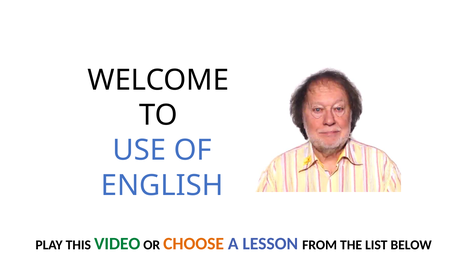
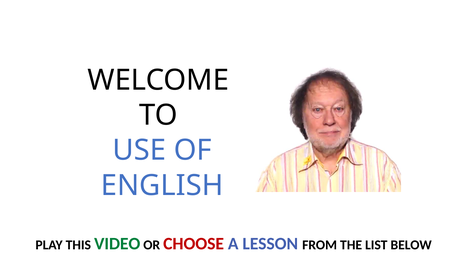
CHOOSE colour: orange -> red (194, 244)
